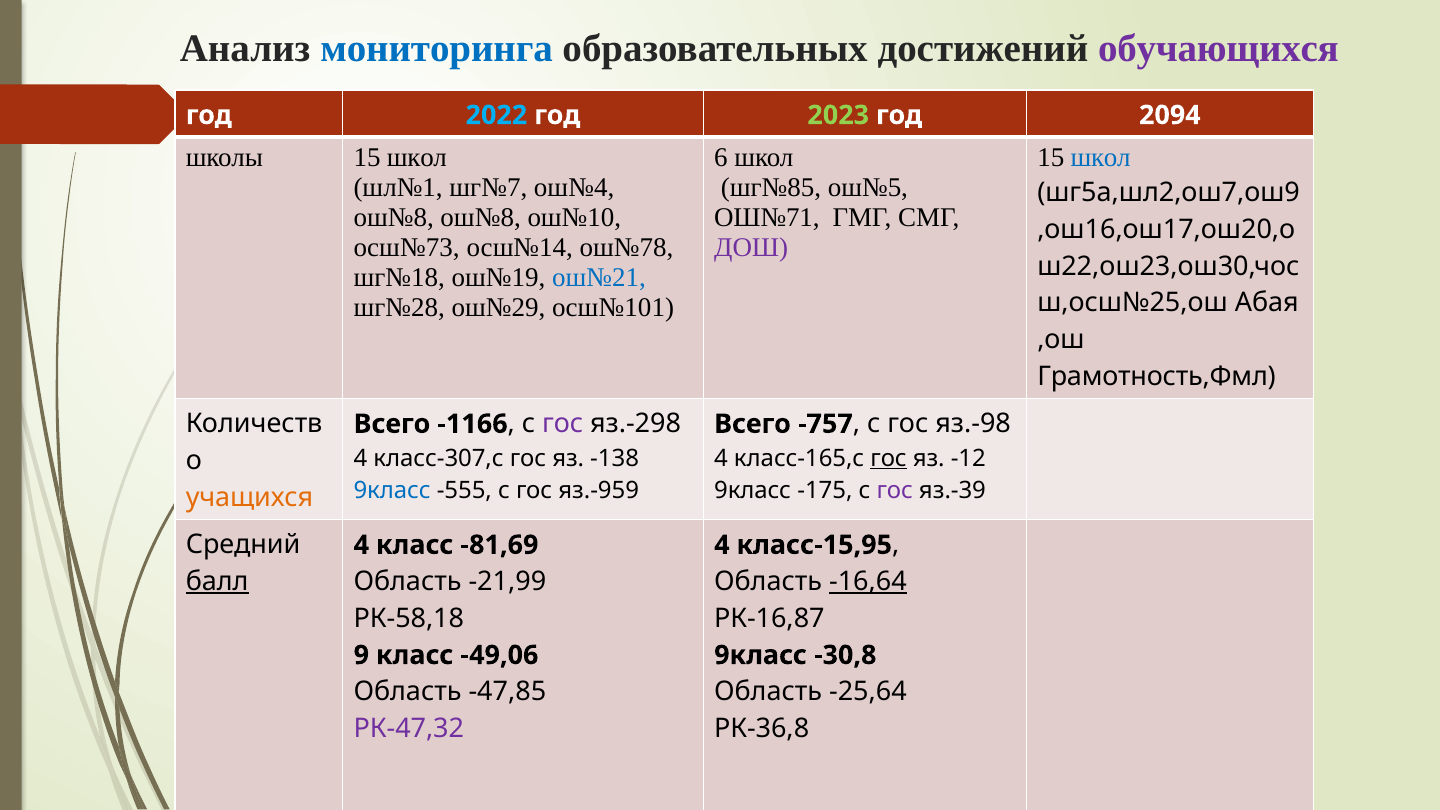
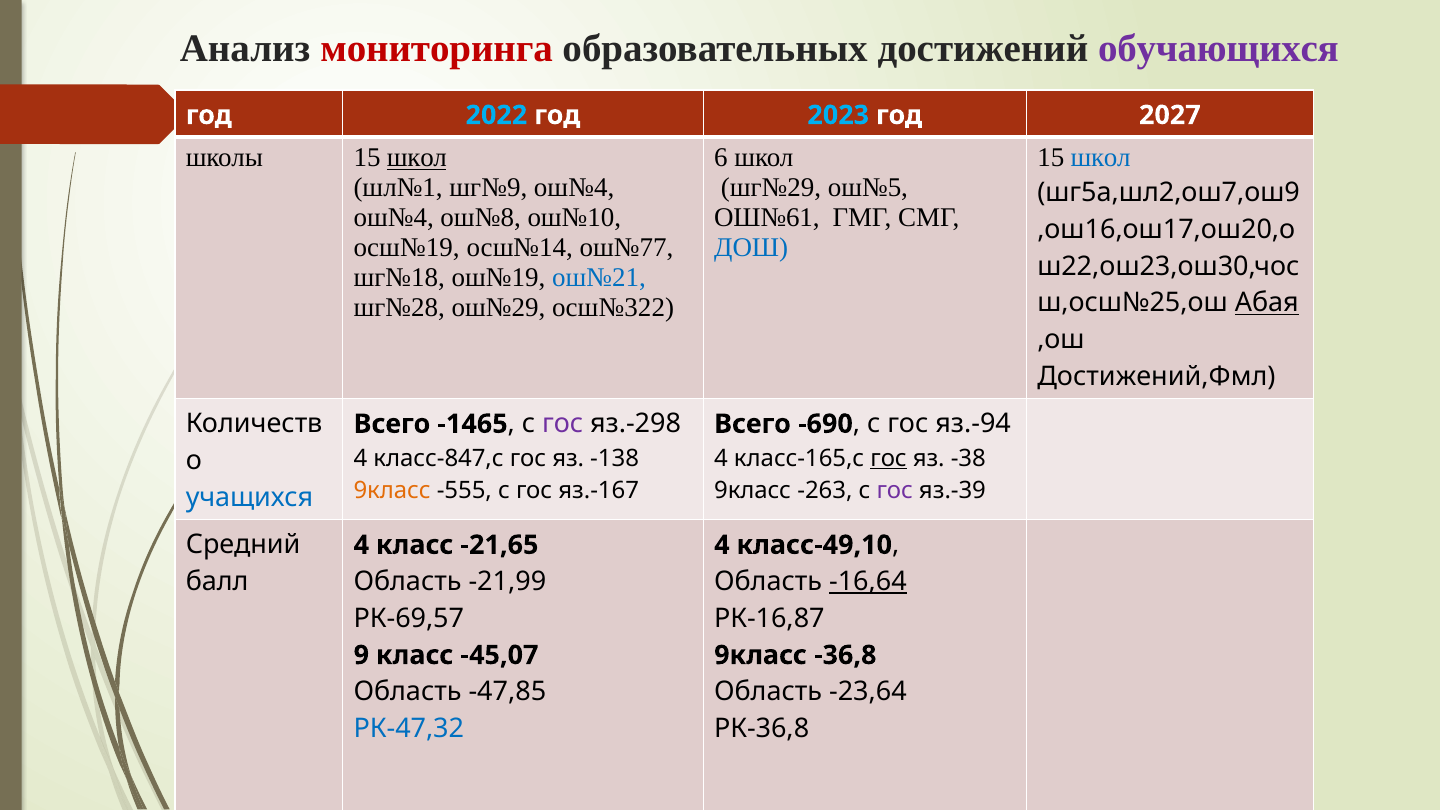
мониторинга colour: blue -> red (437, 48)
2023 colour: light green -> light blue (838, 115)
2094: 2094 -> 2027 (1170, 115)
школ underline: none -> present (417, 158)
шг№7: шг№7 -> шг№9 (488, 188)
шг№85: шг№85 -> шг№29 (771, 188)
ош№8: ош№8 -> ош№4 (394, 218)
ОШ№71: ОШ№71 -> ОШ№61 (767, 218)
осш№73: осш№73 -> осш№19 (407, 248)
ош№78: ош№78 -> ош№77 (627, 248)
ДОШ colour: purple -> blue (751, 248)
осш№101: осш№101 -> осш№322 (613, 308)
Абая underline: none -> present (1267, 303)
Грамотность,Фмл: Грамотность,Фмл -> Достижений,Фмл (1156, 376)
-1166: -1166 -> -1465 (472, 424)
-757: -757 -> -690 (825, 424)
яз.-98: яз.-98 -> яз.-94 (973, 424)
класс-307,с: класс-307,с -> класс-847,с (439, 458)
-12: -12 -> -38 (968, 458)
9класс colour: blue -> orange (392, 491)
яз.-959: яз.-959 -> яз.-167 (599, 491)
-175: -175 -> -263 (825, 491)
учащихся colour: orange -> blue (249, 497)
-81,69: -81,69 -> -21,65 (499, 545)
класс-15,95: класс-15,95 -> класс-49,10 (814, 545)
балл underline: present -> none (217, 582)
РК-58,18: РК-58,18 -> РК-69,57 (409, 618)
-49,06: -49,06 -> -45,07 (499, 655)
-30,8: -30,8 -> -36,8 (845, 655)
-25,64: -25,64 -> -23,64 (868, 692)
РК-47,32 colour: purple -> blue (409, 729)
